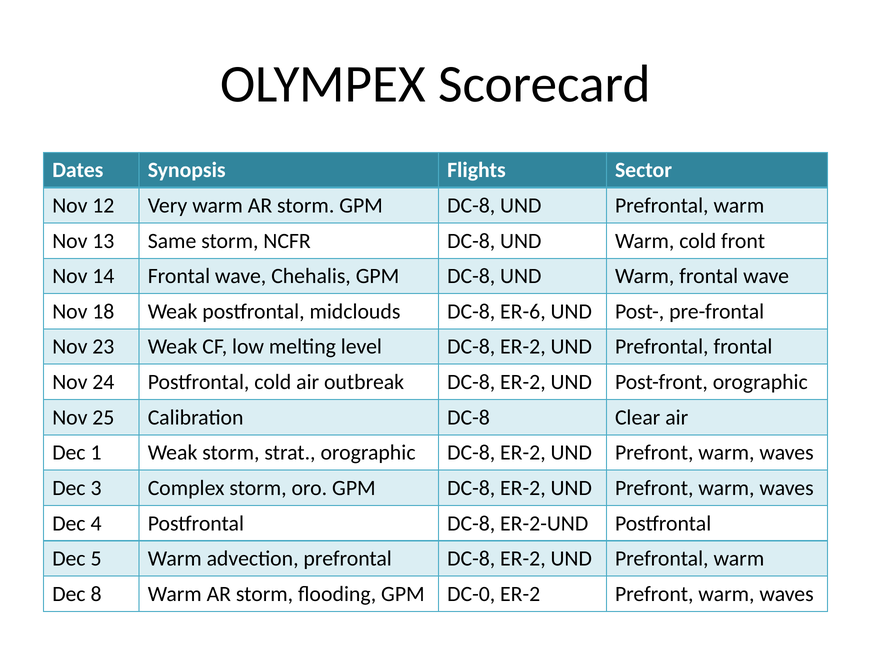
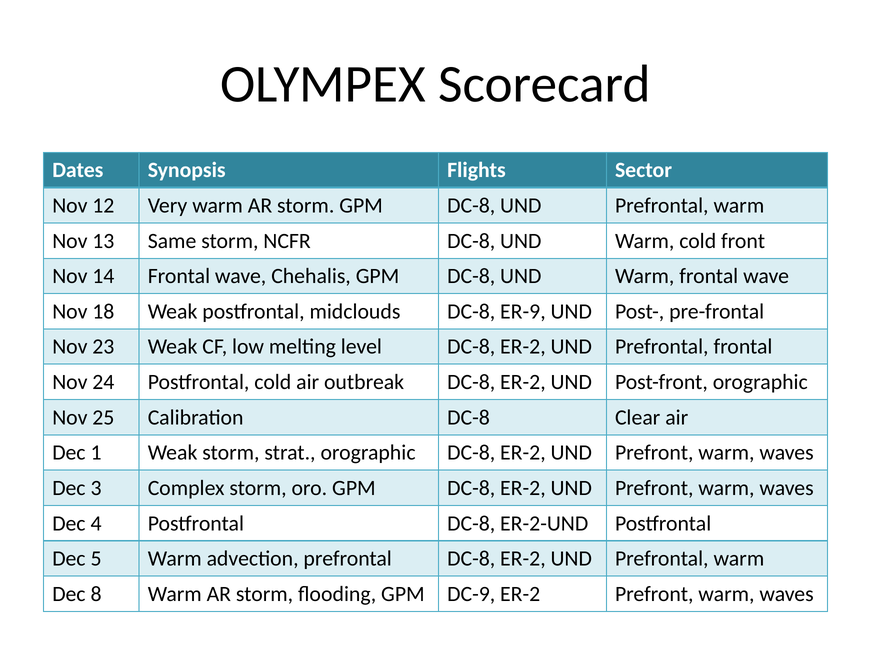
ER-6: ER-6 -> ER-9 (523, 312)
DC-0: DC-0 -> DC-9 (471, 594)
